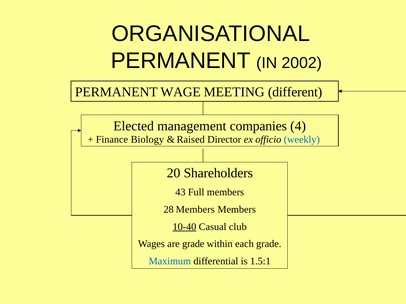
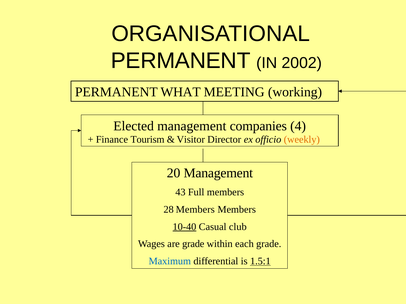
WAGE: WAGE -> WHAT (181, 92)
different: different -> working (295, 92)
Biology: Biology -> Tourism (147, 140)
Raised: Raised -> Visitor (191, 140)
weekly colour: blue -> orange (302, 140)
20 Shareholders: Shareholders -> Management (218, 173)
1.5:1 underline: none -> present (260, 262)
